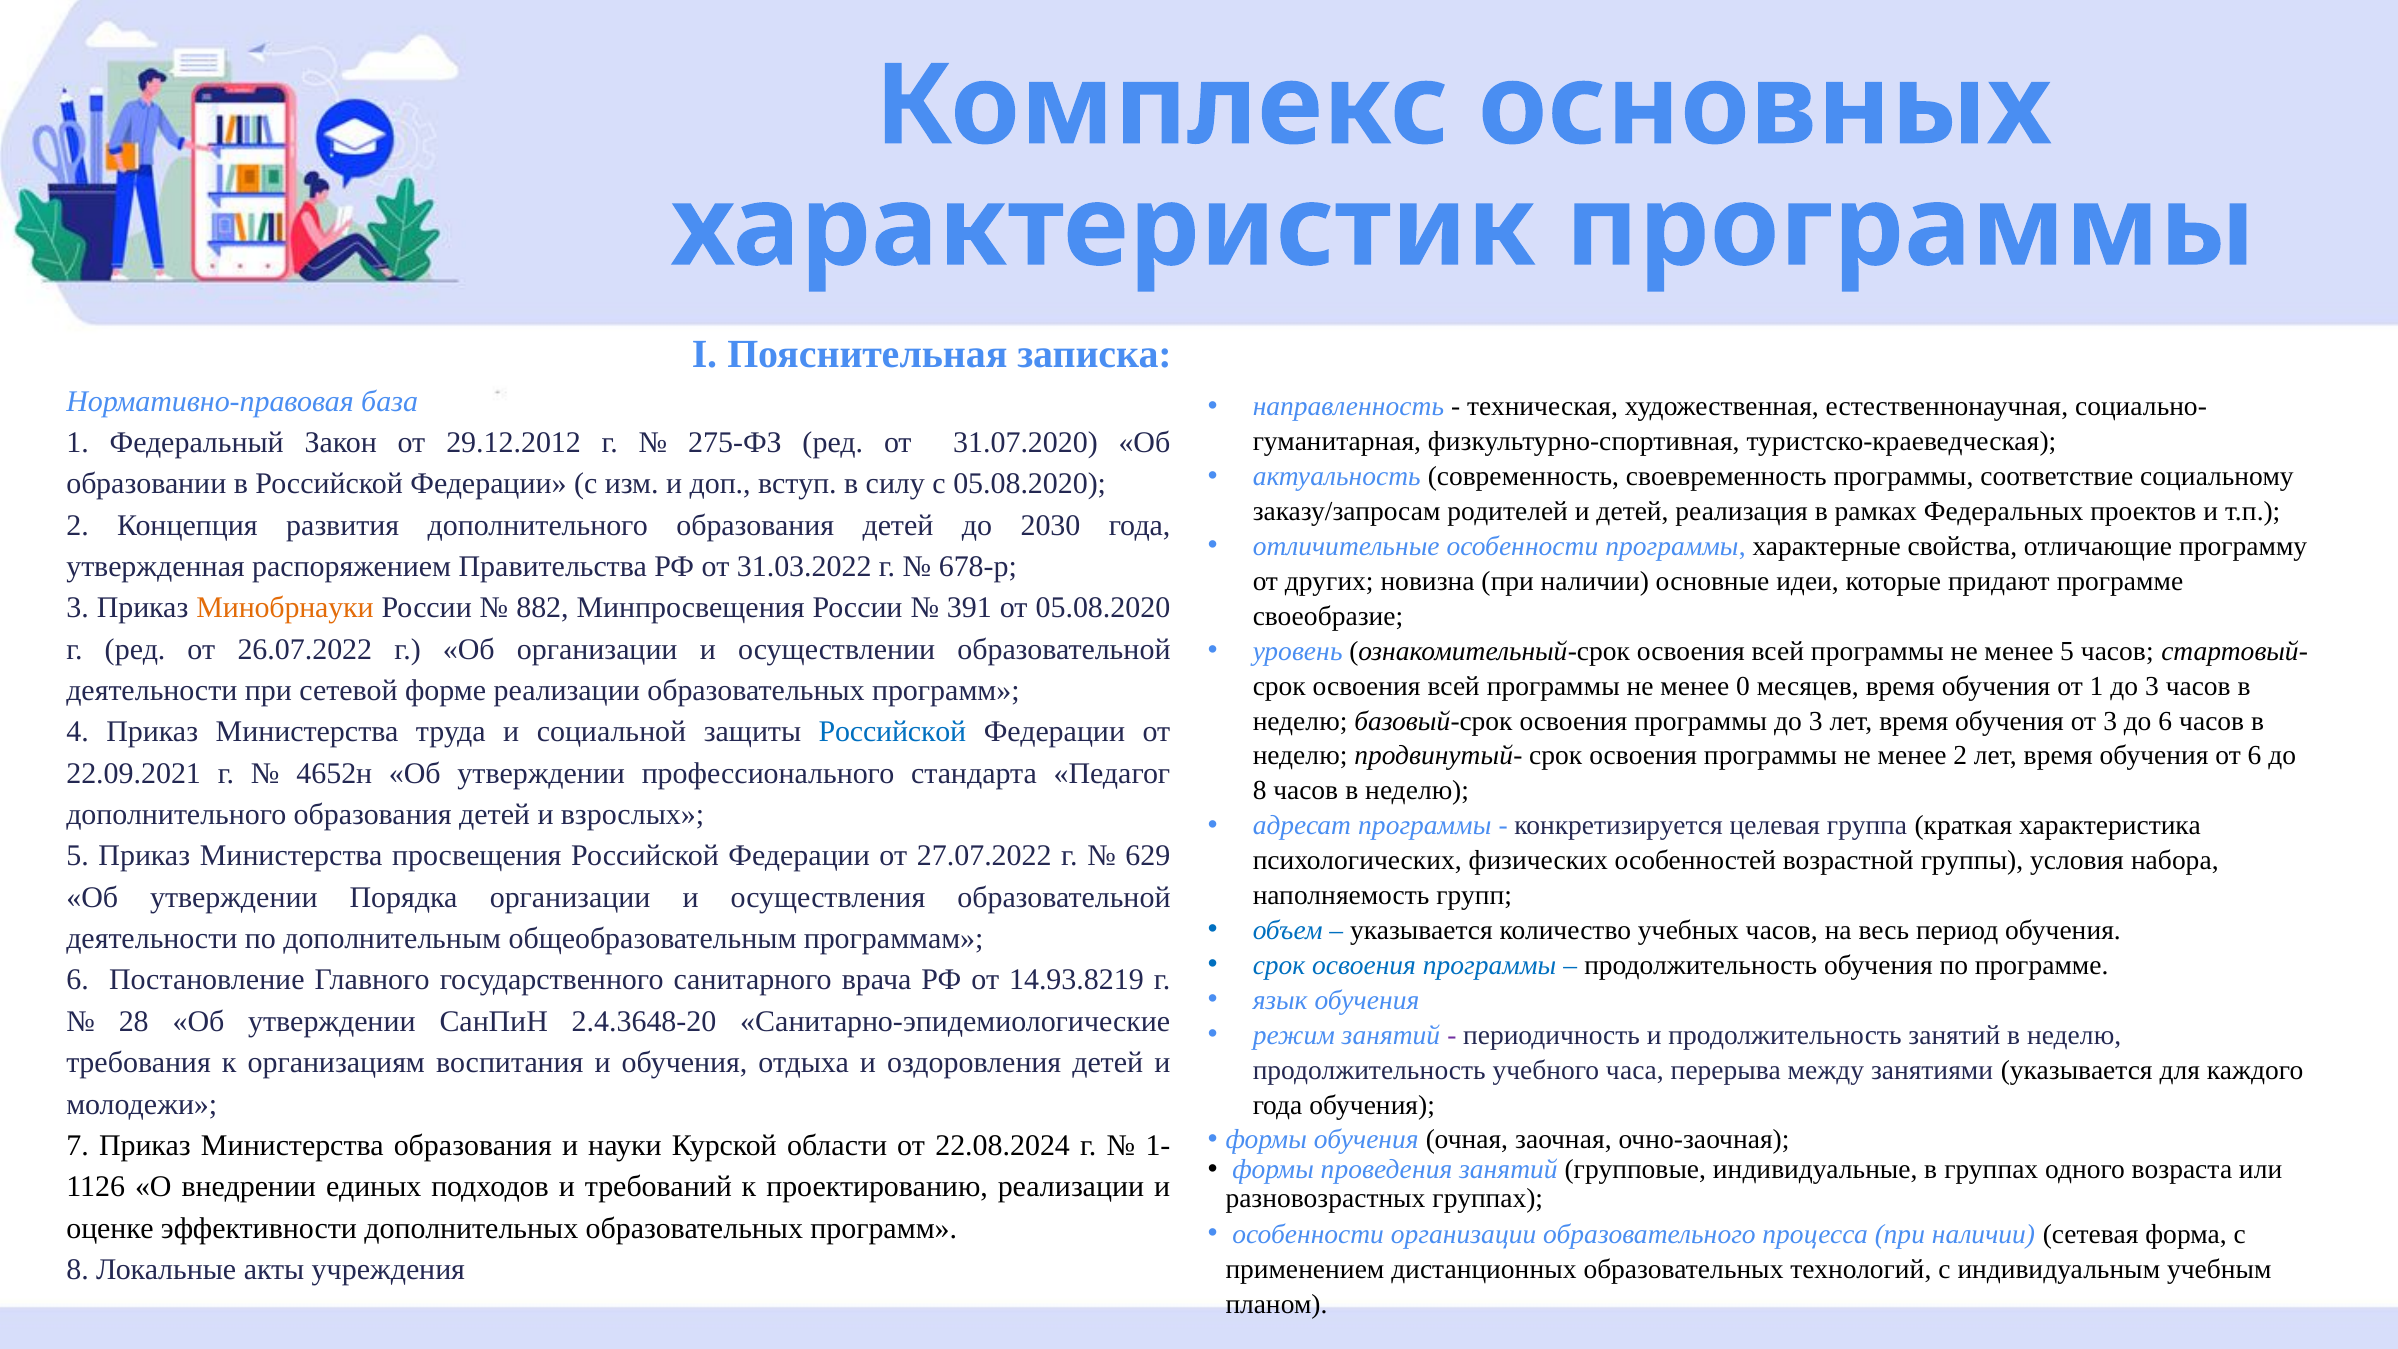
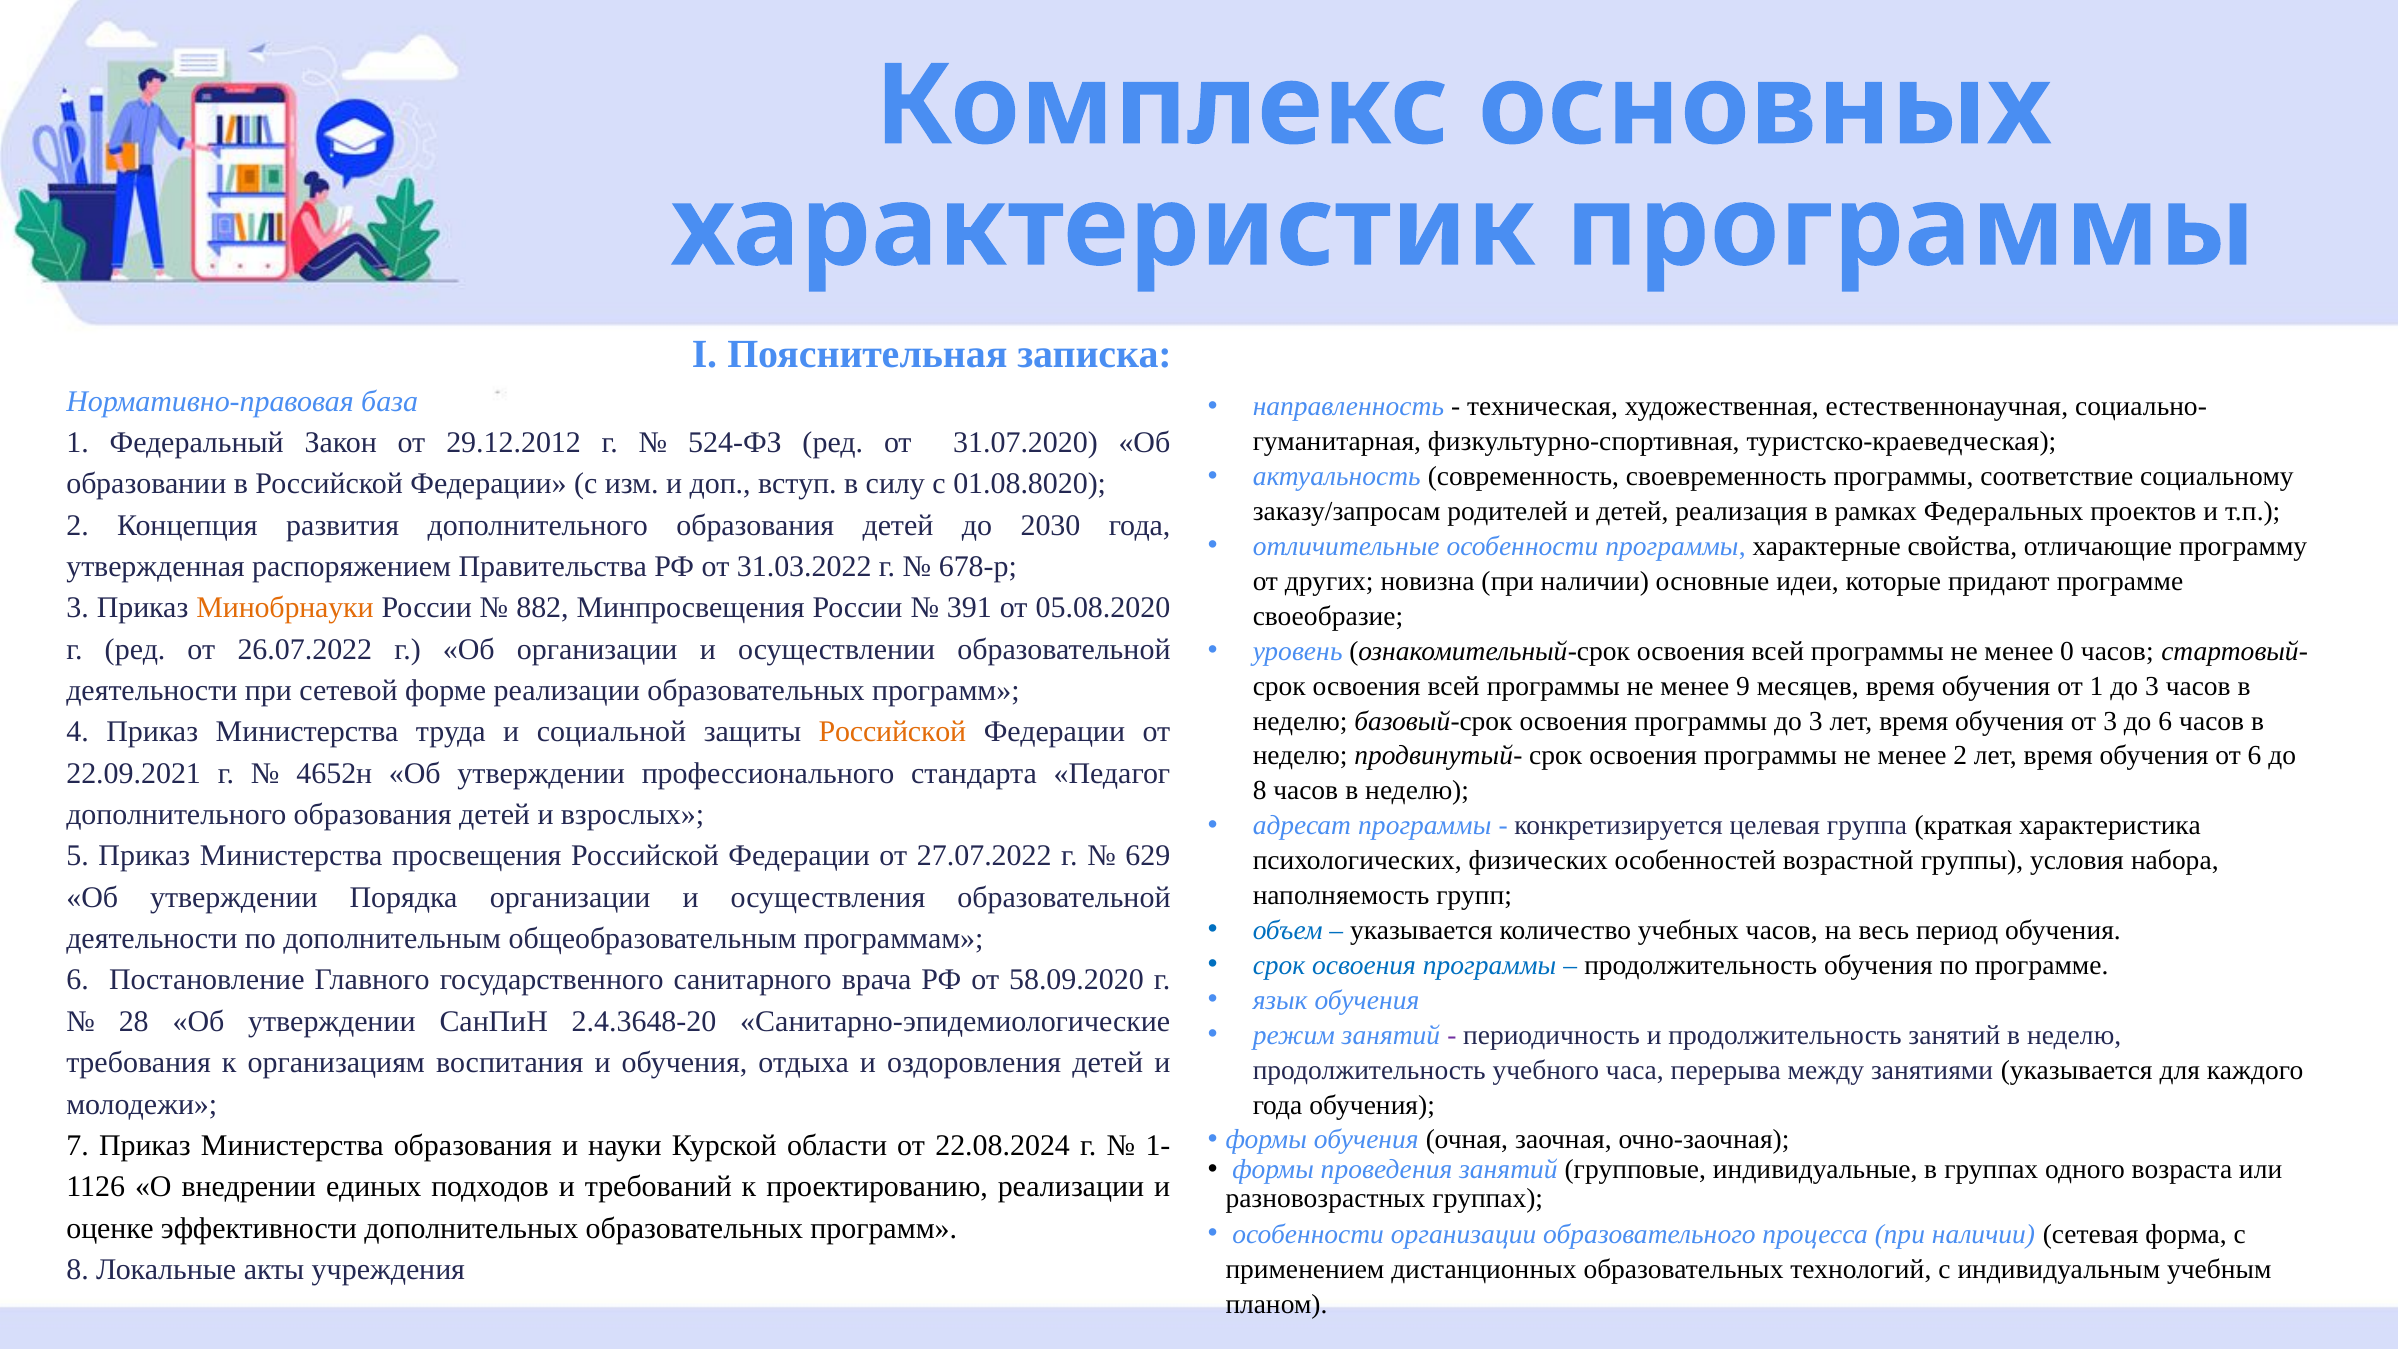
275-ФЗ: 275-ФЗ -> 524-ФЗ (735, 442)
с 05.08.2020: 05.08.2020 -> 01.08.8020 (1030, 484)
менее 5: 5 -> 0 (2067, 651)
0: 0 -> 9 (1743, 686)
Российской colour: blue -> orange (892, 732)
14.93.8219: 14.93.8219 -> 58.09.2020 (1076, 980)
